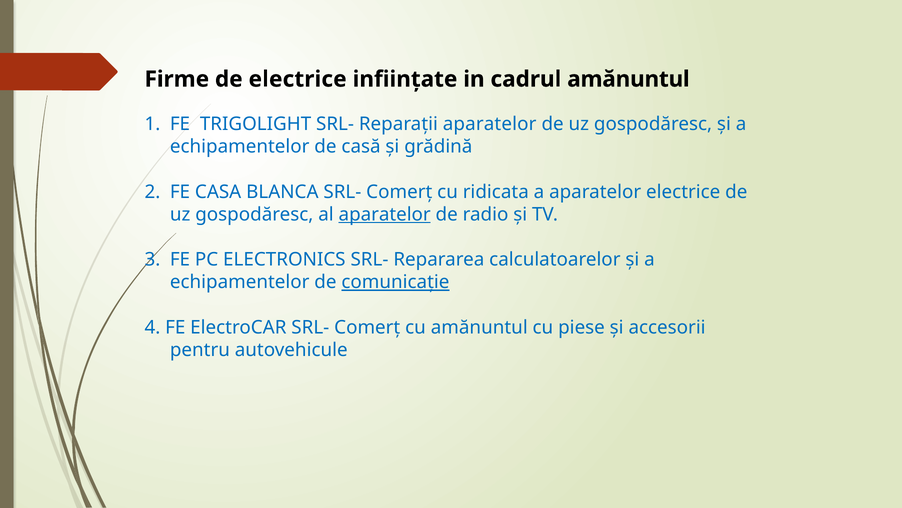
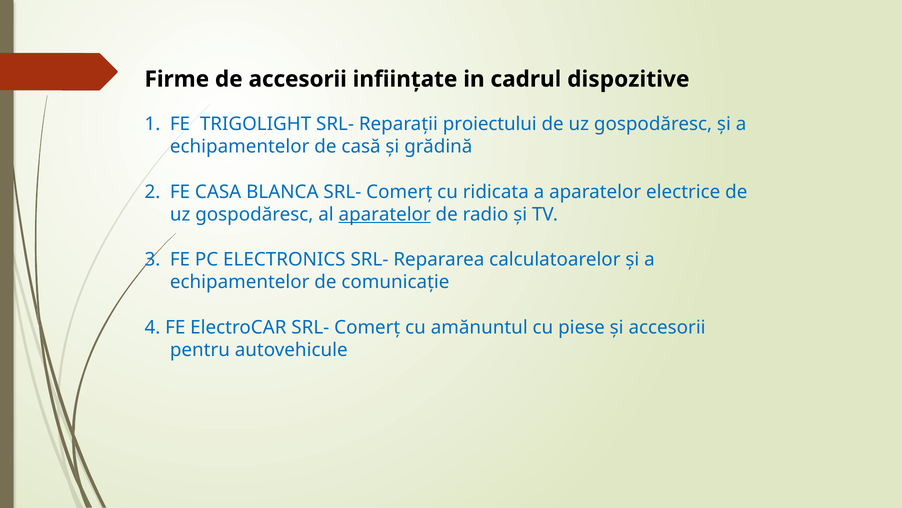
de electrice: electrice -> accesorii (298, 79)
cadrul amănuntul: amănuntul -> dispozitive (628, 79)
Reparații aparatelor: aparatelor -> proiectului (490, 124)
comunicație underline: present -> none (395, 282)
